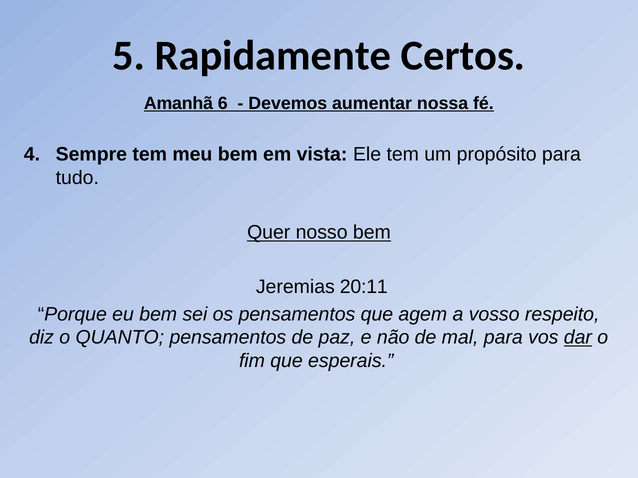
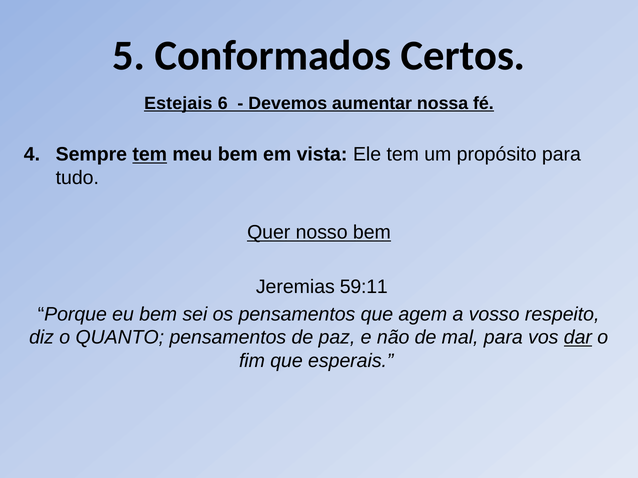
Rapidamente: Rapidamente -> Conformados (273, 56)
Amanhã: Amanhã -> Estejais (178, 104)
tem underline: none -> present (150, 155)
20:11: 20:11 -> 59:11 (364, 287)
